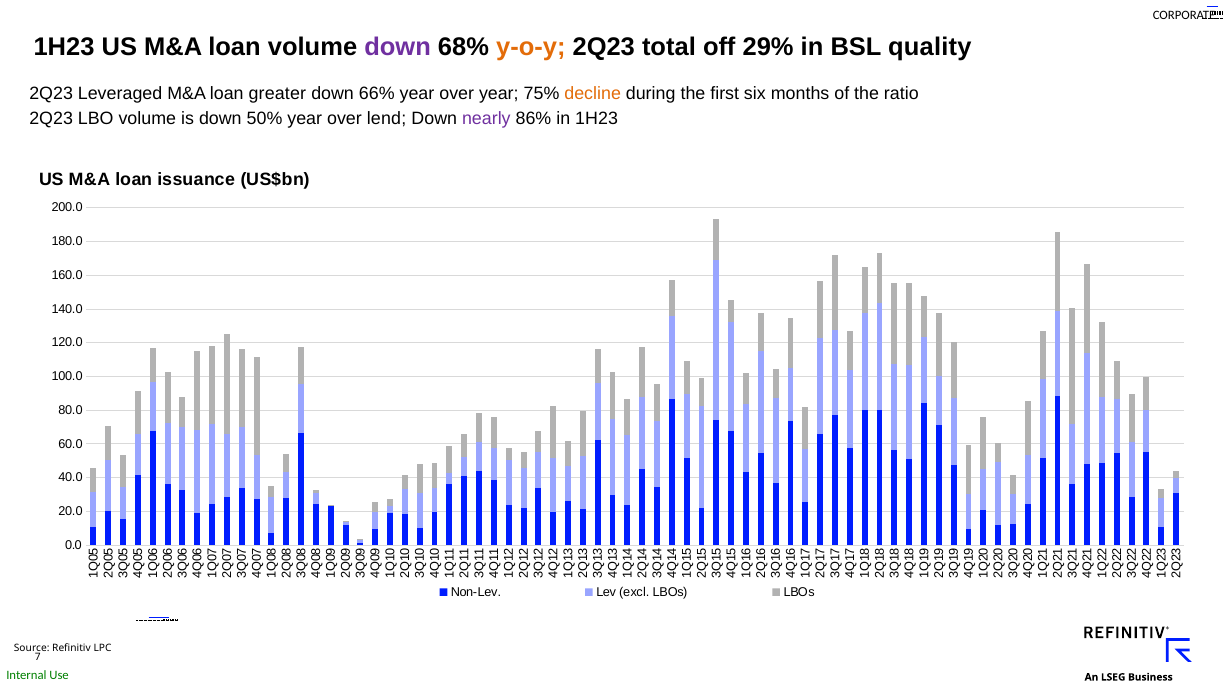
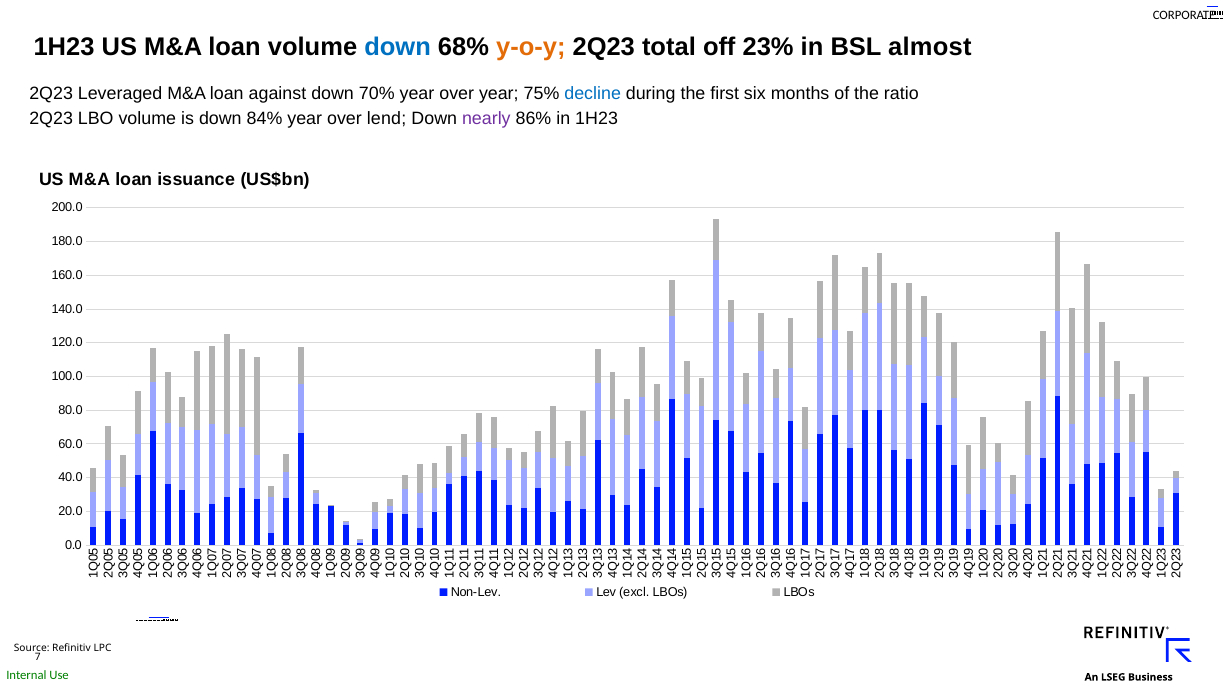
down colour: purple -> blue (398, 48)
29%: 29% -> 23% (768, 48)
quality: quality -> almost (930, 48)
greater: greater -> against (277, 94)
66%: 66% -> 70% (377, 94)
decline colour: orange -> blue (593, 94)
50%: 50% -> 84% (265, 119)
